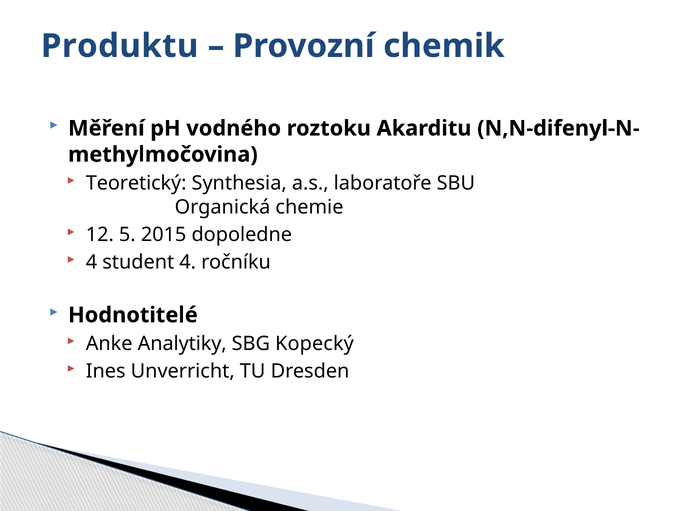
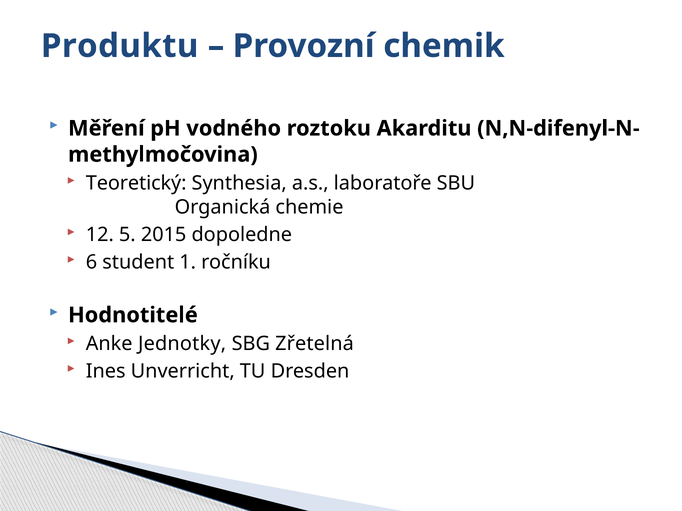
4: 4 -> 6 (92, 263)
student 4: 4 -> 1 (188, 263)
Analytiky: Analytiky -> Jednotky (182, 344)
Kopecký: Kopecký -> Zřetelná (315, 344)
